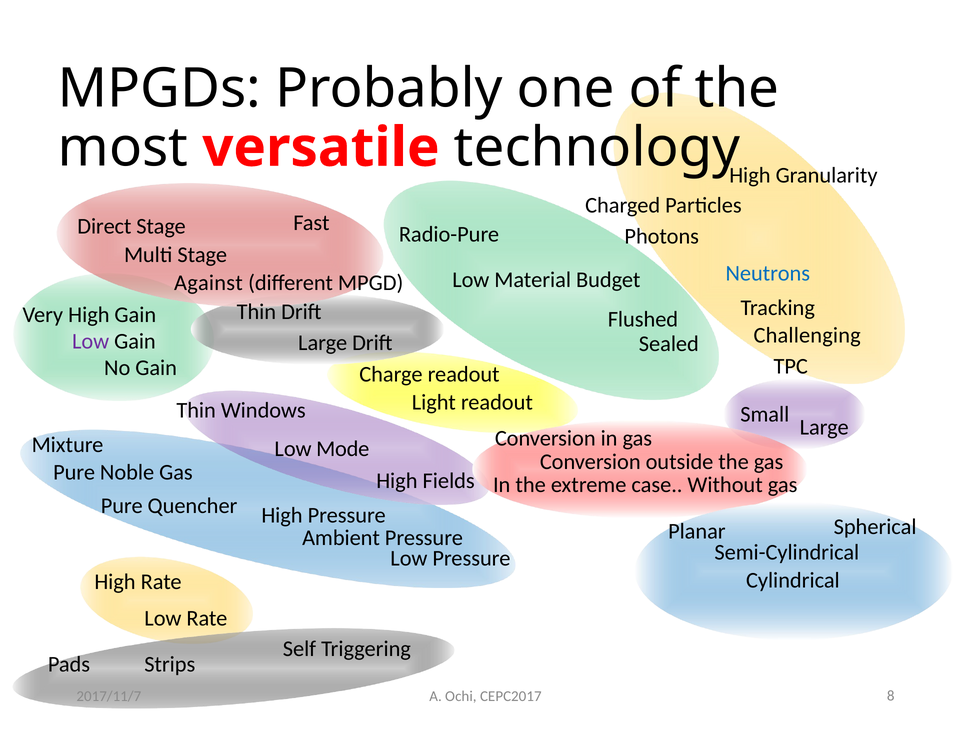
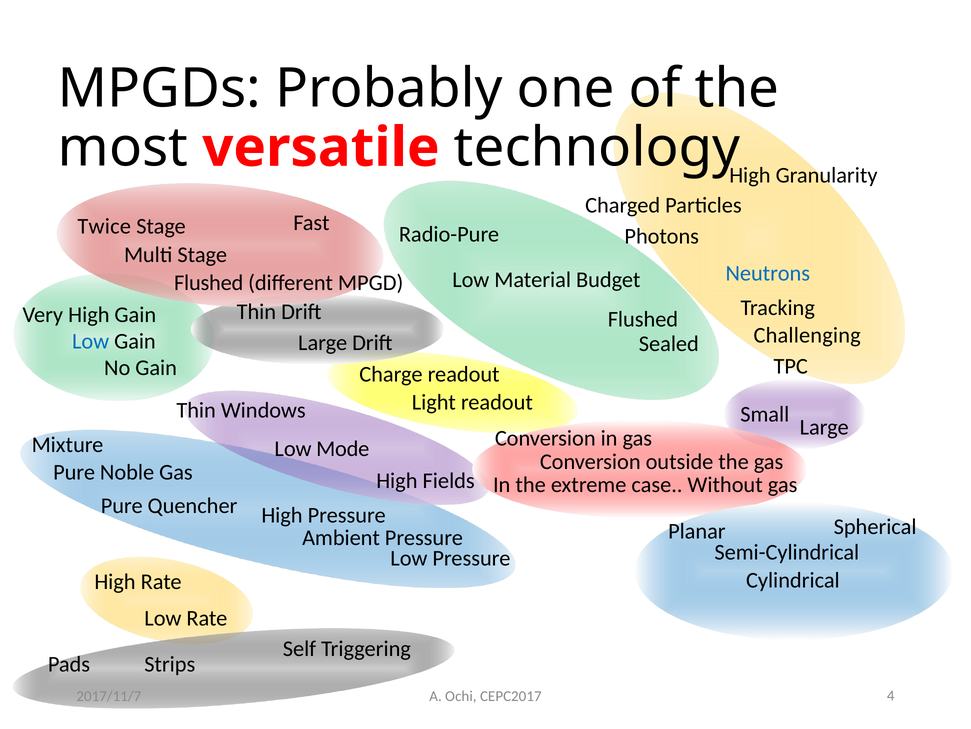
Direct: Direct -> Twice (104, 226)
Against: Against -> Flushed (209, 283)
Low colour: purple -> blue (91, 341)
8: 8 -> 4 (891, 695)
